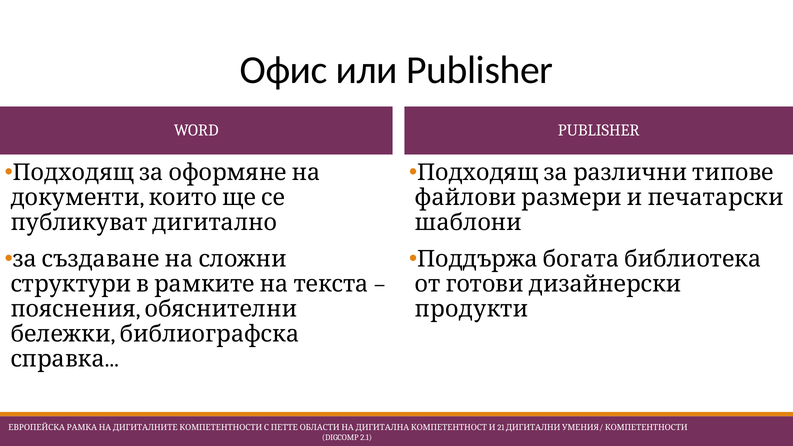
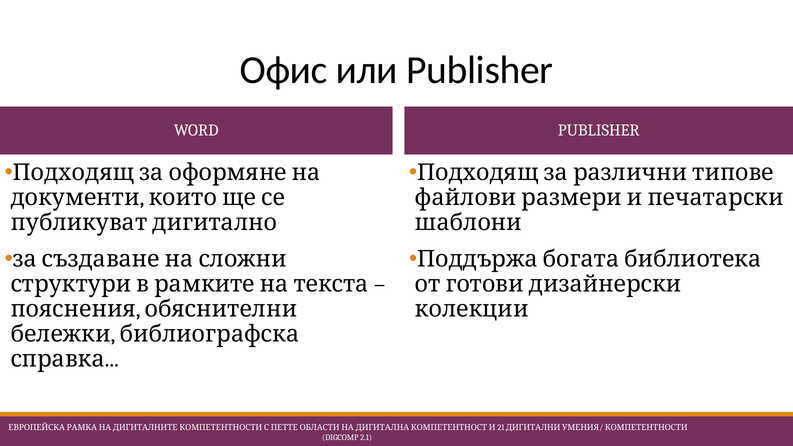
продукти: продукти -> колекции (472, 309)
